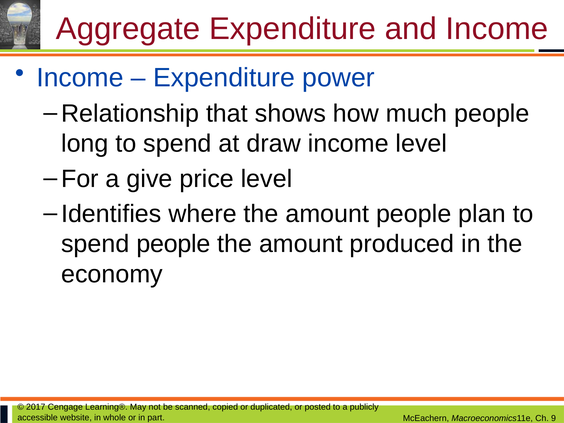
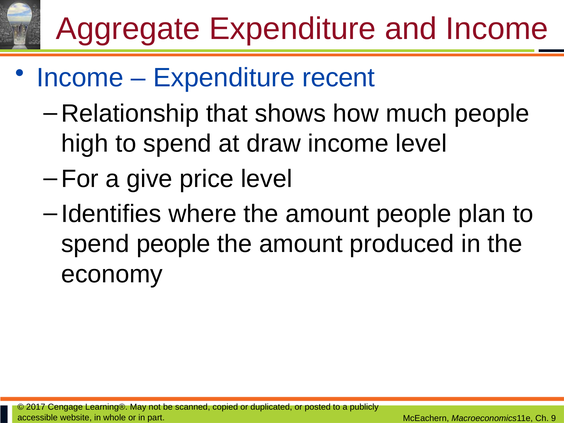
power: power -> recent (339, 78)
long: long -> high (85, 144)
